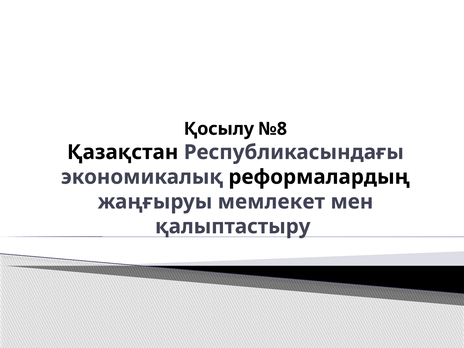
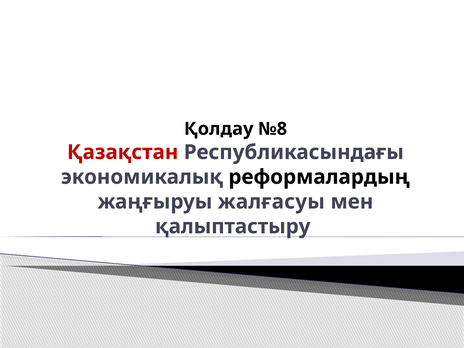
Қосылу: Қосылу -> Қолдау (219, 129)
Қазақстан colour: black -> red (123, 152)
мемлекет: мемлекет -> жалғасуы (271, 202)
